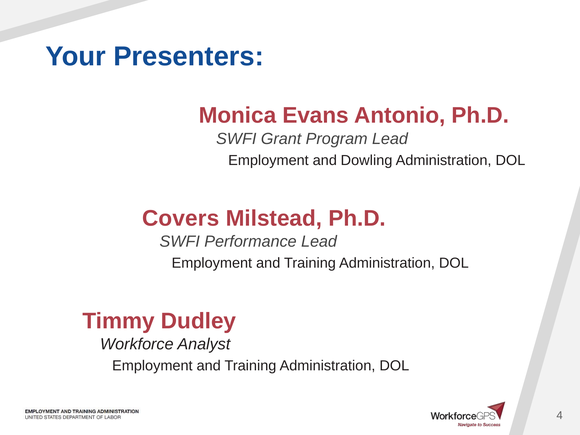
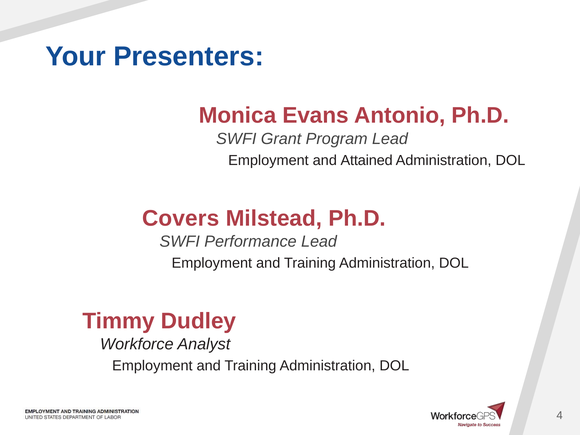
Dowling: Dowling -> Attained (367, 160)
